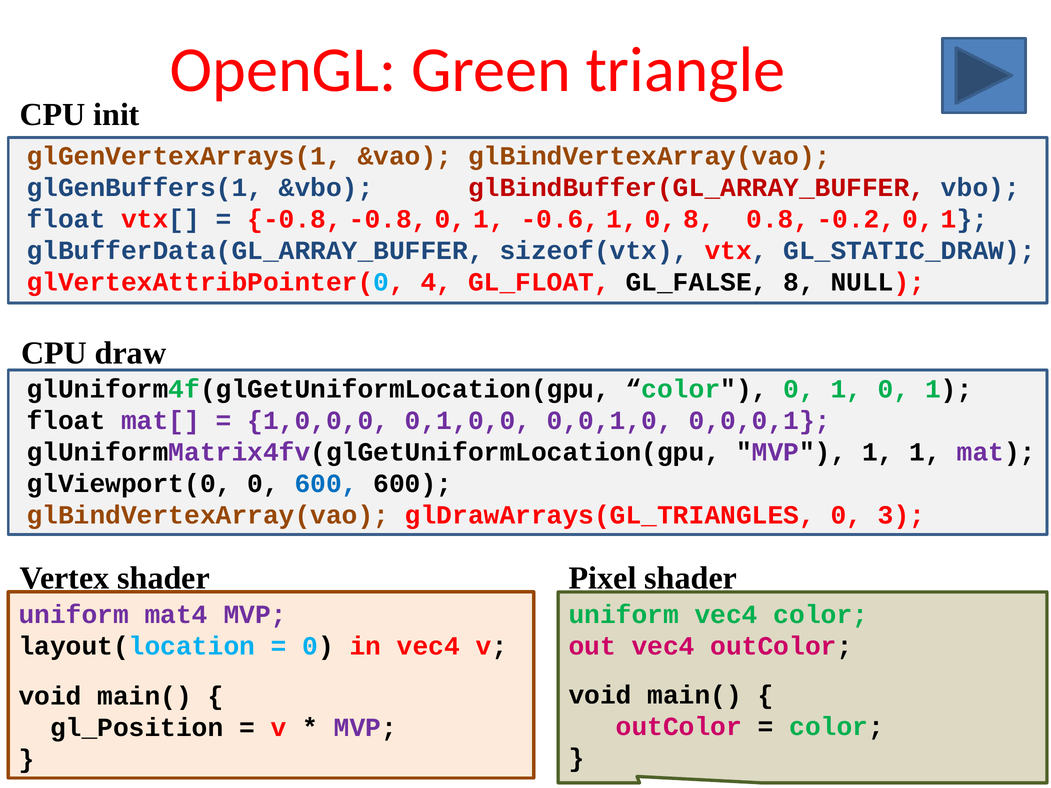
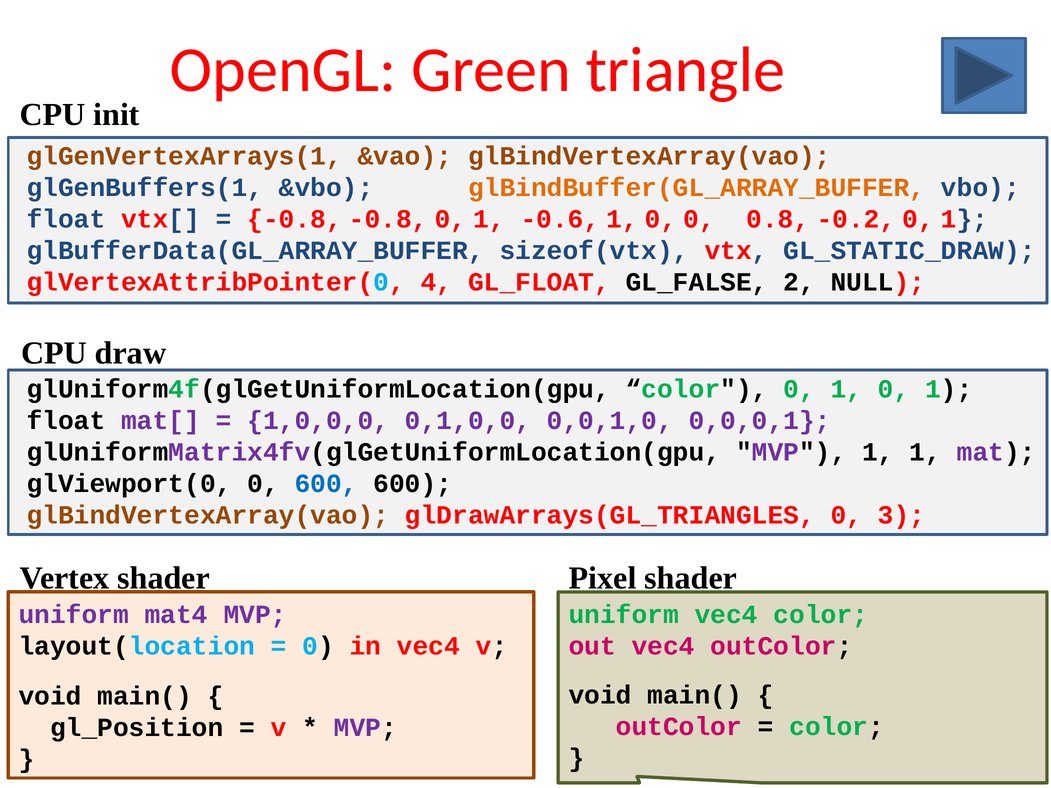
glBindBuffer(GL_ARRAY_BUFFER colour: red -> orange (697, 188)
0 8: 8 -> 0 (699, 219)
GL_FALSE 8: 8 -> 2 (799, 282)
